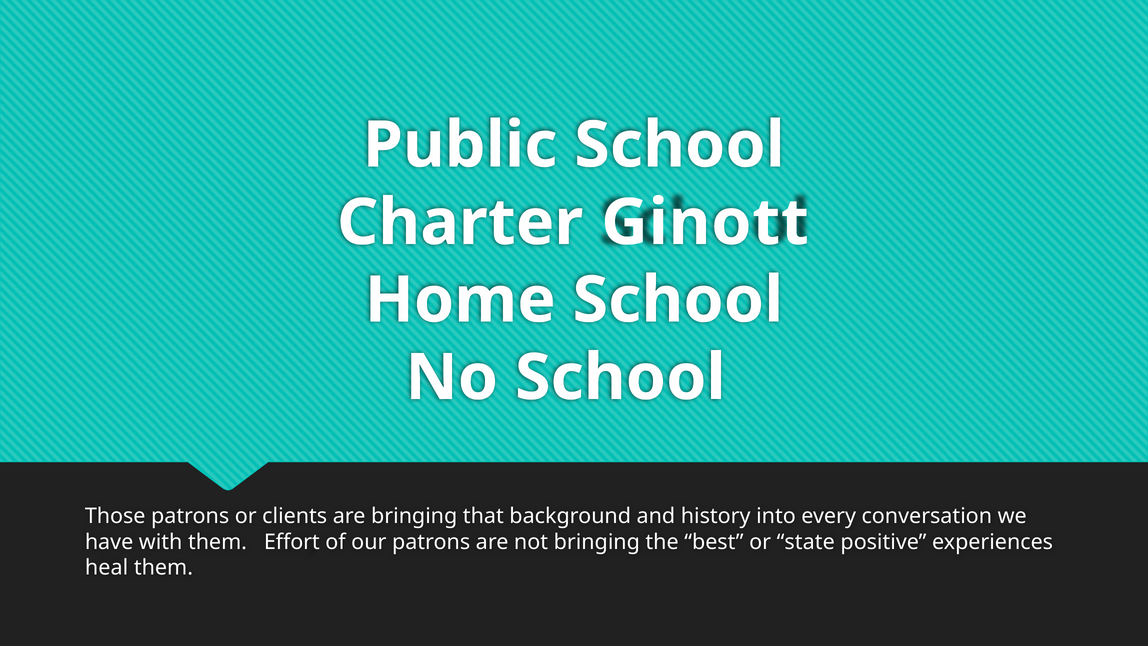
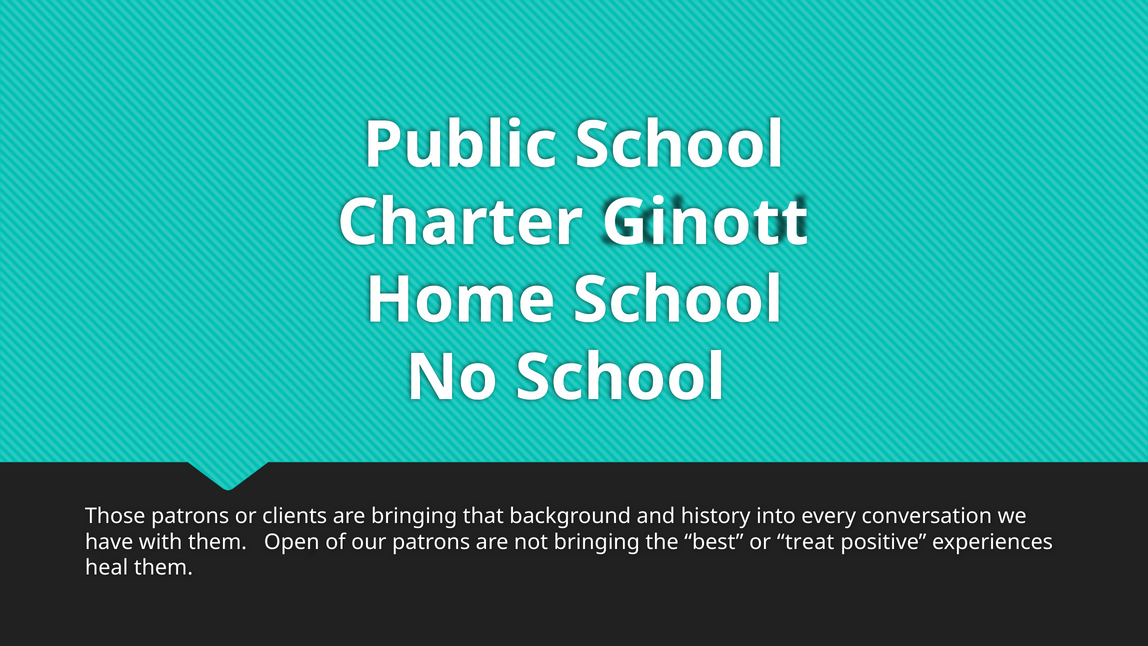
Effort: Effort -> Open (292, 542)
state: state -> treat (806, 542)
